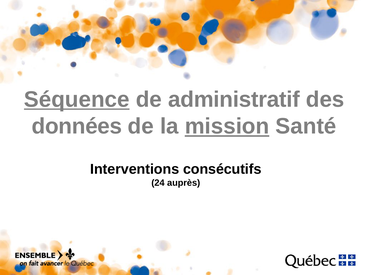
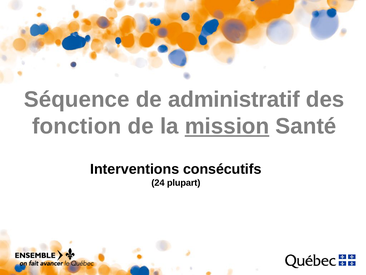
Séquence underline: present -> none (77, 99)
données: données -> fonction (77, 126)
auprès: auprès -> plupart (184, 183)
